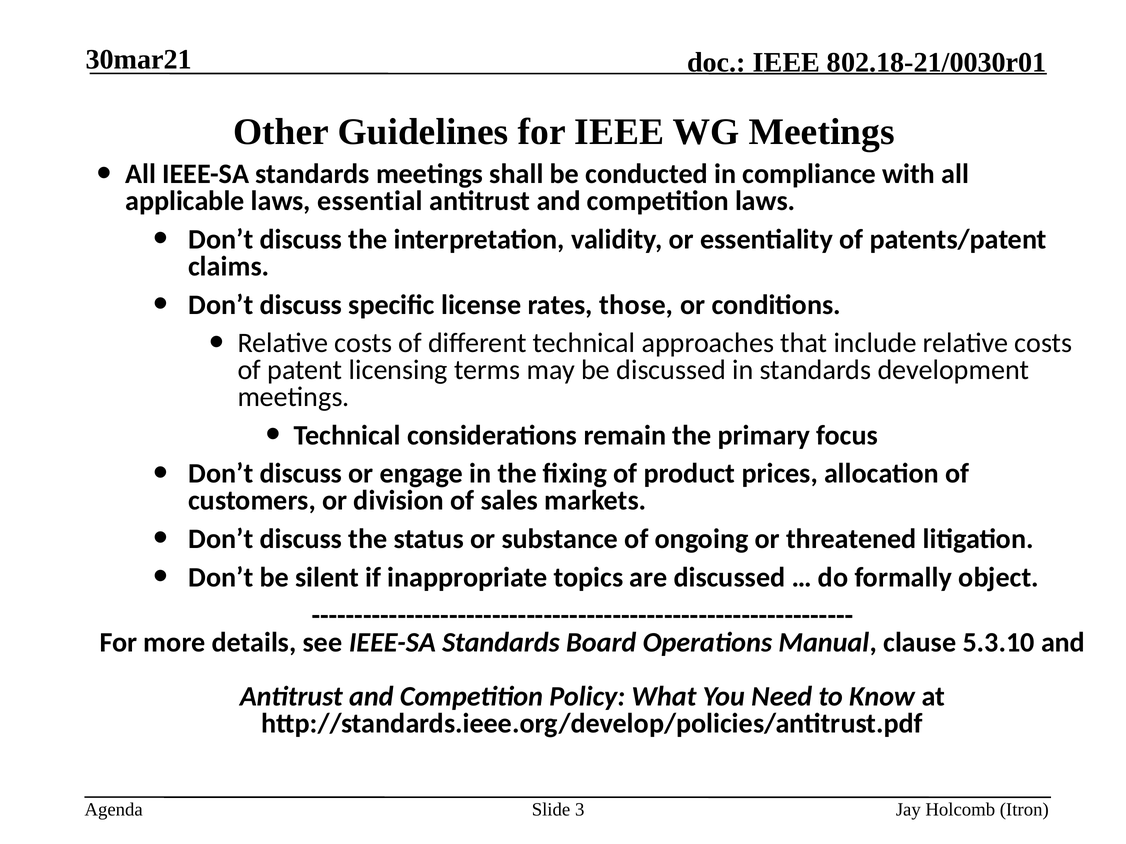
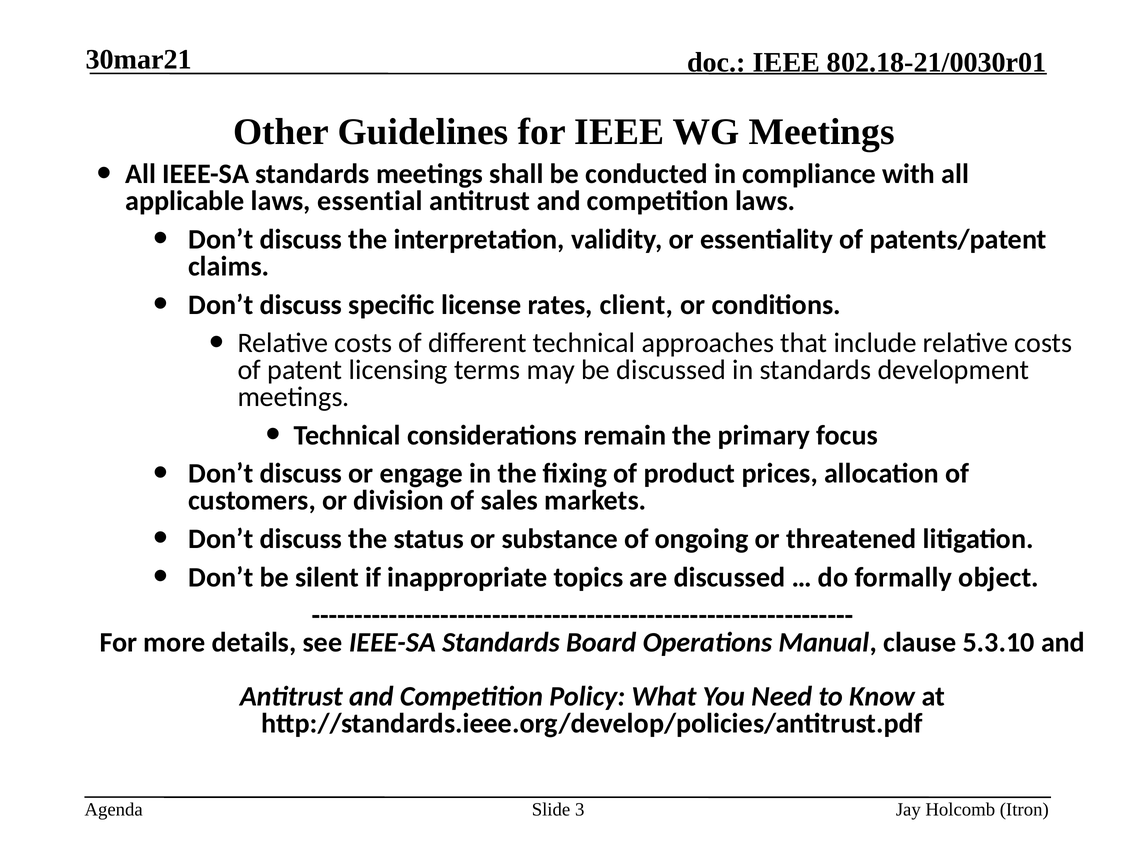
those: those -> client (636, 305)
